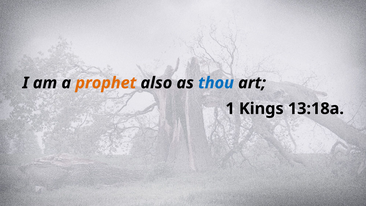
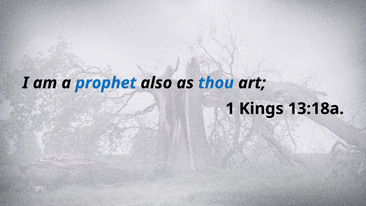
prophet colour: orange -> blue (106, 83)
